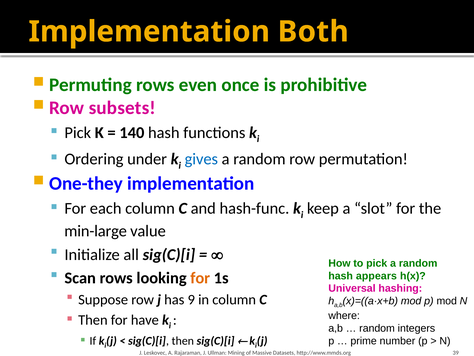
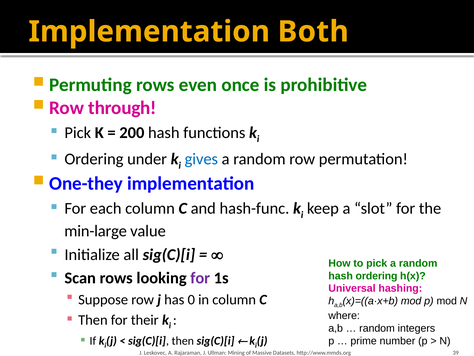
subsets: subsets -> through (122, 108)
140: 140 -> 200 (132, 132)
for colour: orange -> purple (200, 278)
hash appears: appears -> ordering (377, 275)
9: 9 -> 0 (191, 299)
have: have -> their (145, 320)
